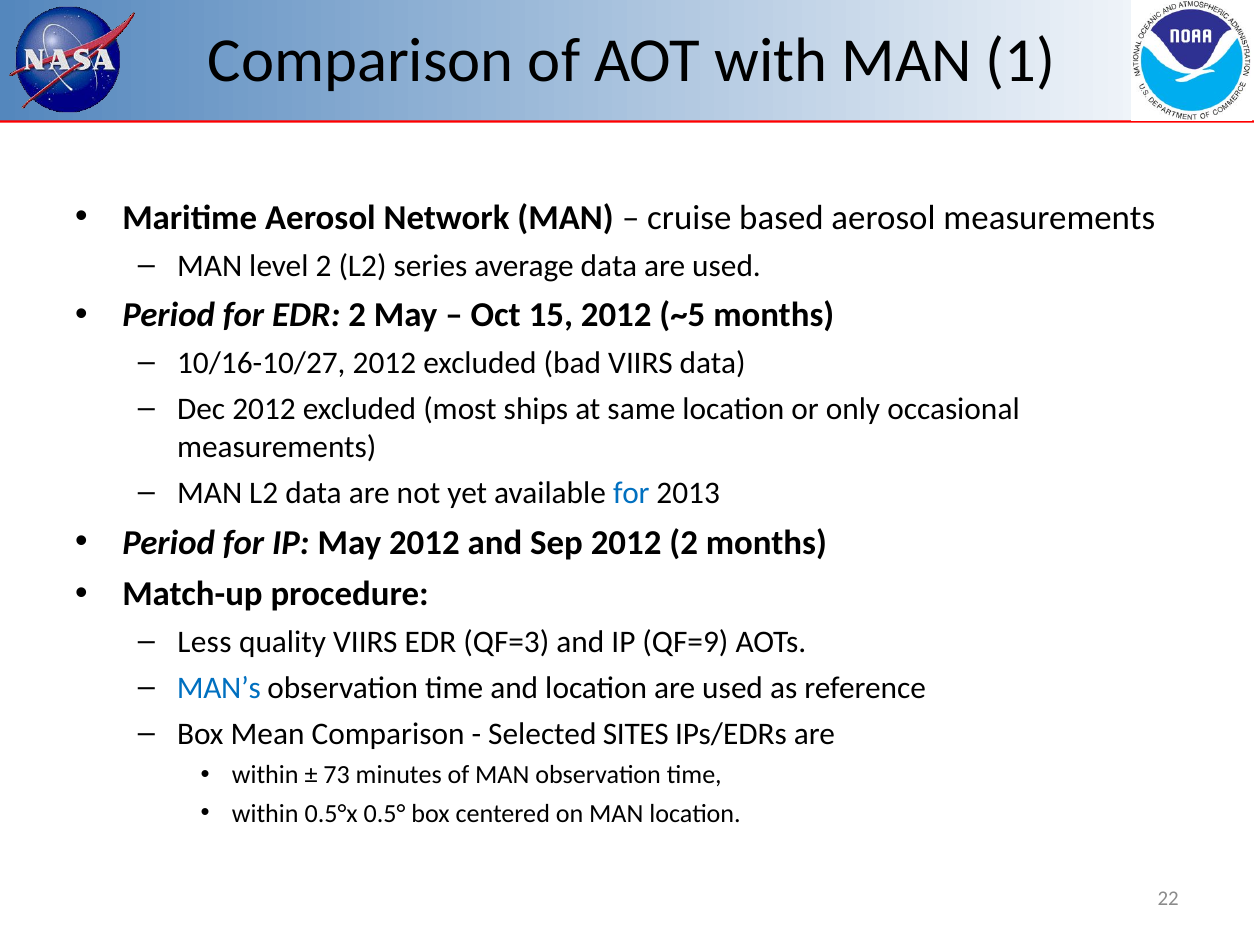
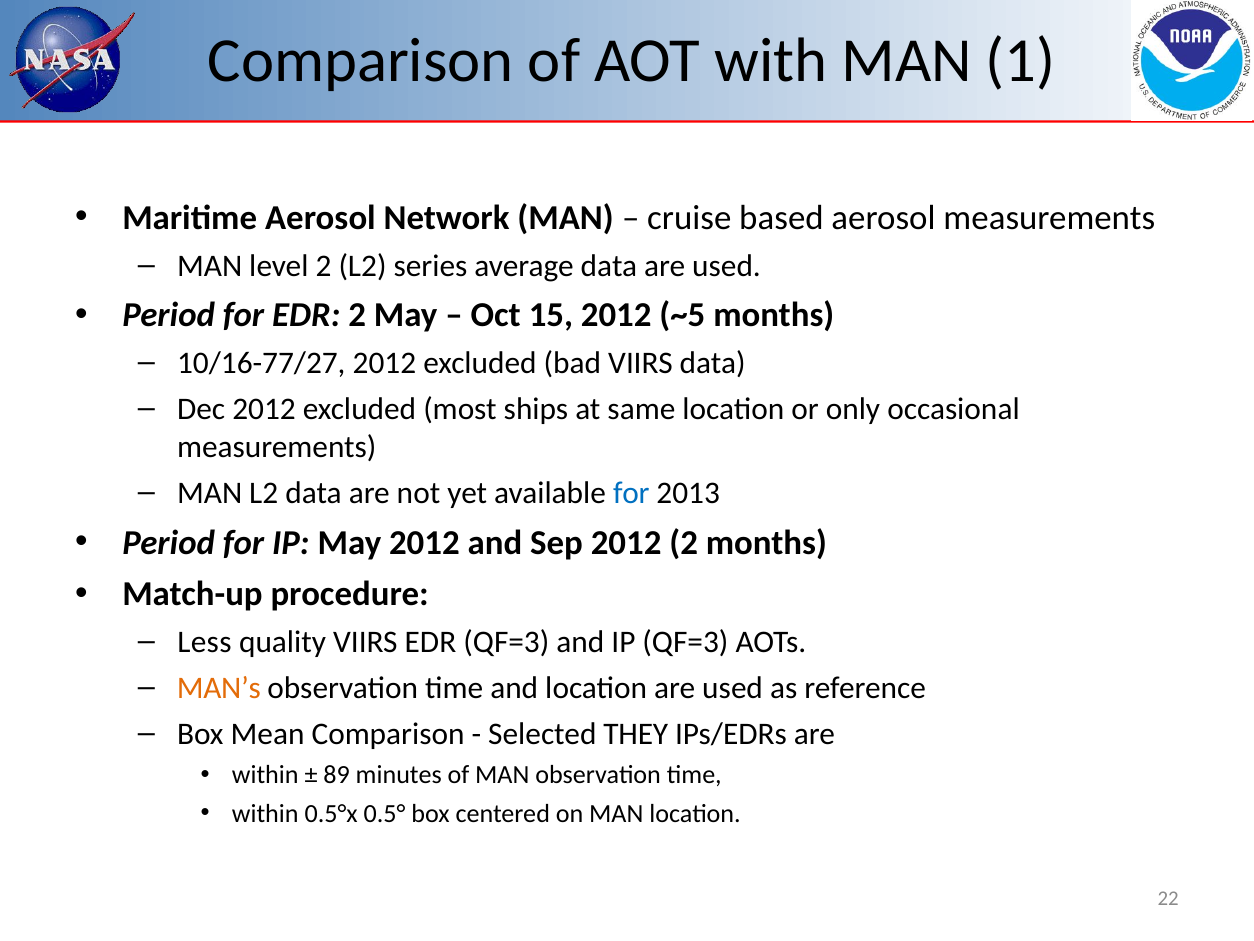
10/16-10/27: 10/16-10/27 -> 10/16-77/27 (261, 363)
IP QF=9: QF=9 -> QF=3 (685, 642)
MAN’s colour: blue -> orange (219, 688)
SITES: SITES -> THEY (636, 734)
73: 73 -> 89 (337, 775)
